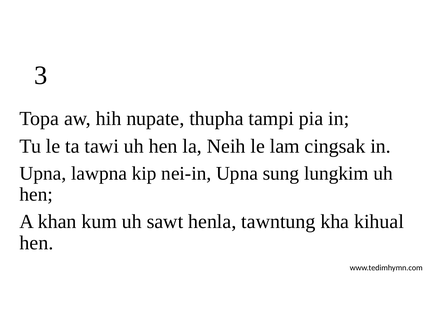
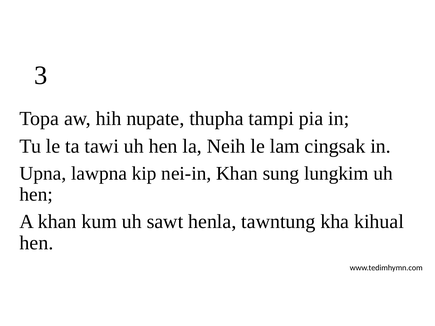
nei-in Upna: Upna -> Khan (237, 174)
